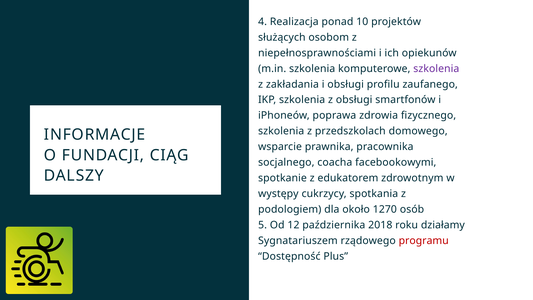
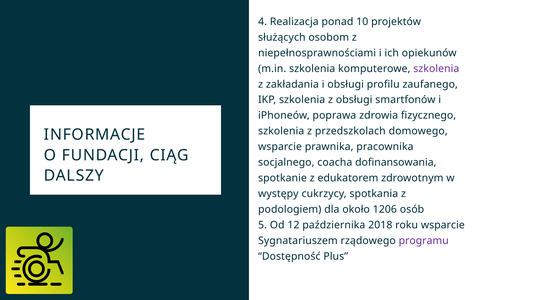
facebookowymi: facebookowymi -> dofinansowania (396, 162)
1270: 1270 -> 1206 (385, 209)
roku działamy: działamy -> wsparcie (443, 225)
programu colour: red -> purple (424, 241)
